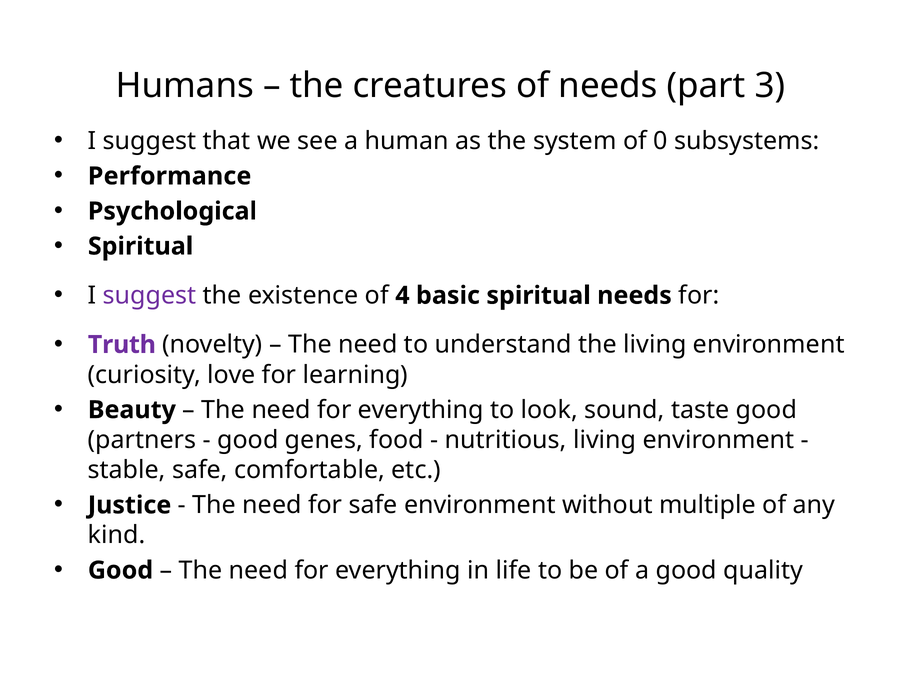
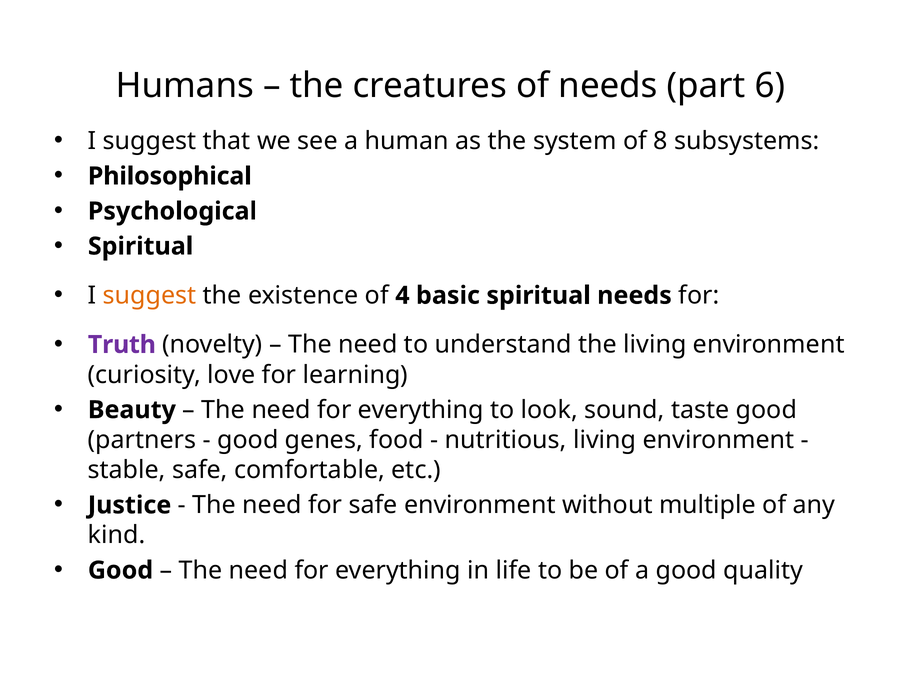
3: 3 -> 6 (770, 86)
0: 0 -> 8 (661, 141)
Performance: Performance -> Philosophical (170, 176)
suggest colour: purple -> orange (150, 295)
